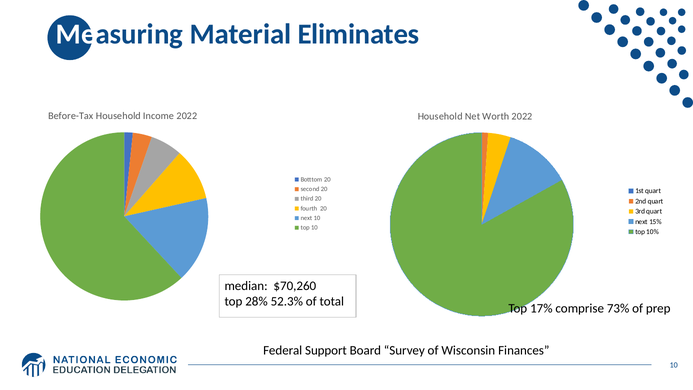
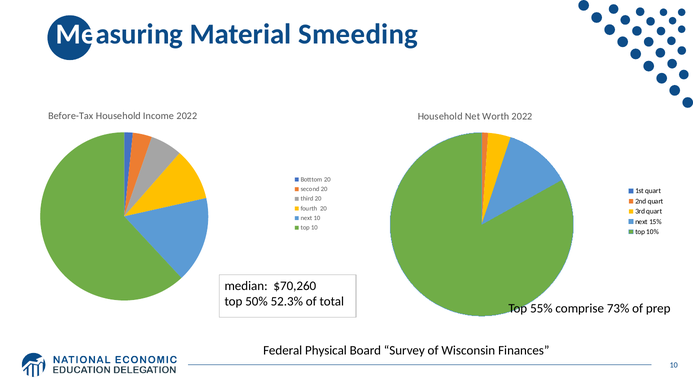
Eliminates: Eliminates -> Smeeding (358, 34)
28%: 28% -> 50% (256, 301)
17%: 17% -> 55% (541, 308)
Support: Support -> Physical (326, 350)
